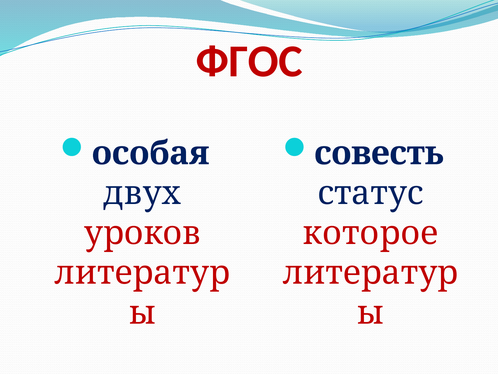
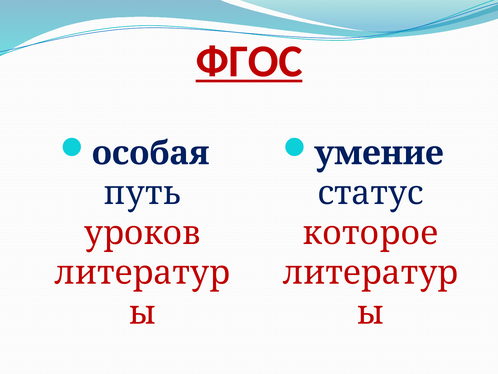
ФГОС underline: none -> present (249, 61)
совесть: совесть -> умение (379, 153)
двух: двух -> путь (142, 193)
